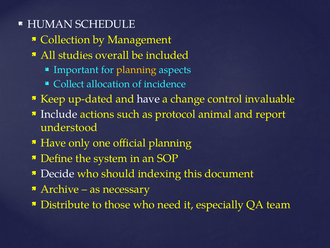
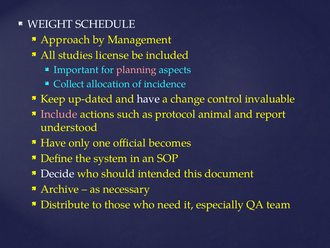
HUMAN: HUMAN -> WEIGHT (50, 24)
Collection: Collection -> Approach (65, 40)
overall: overall -> license (112, 55)
planning colour: yellow -> pink (136, 70)
Include colour: white -> pink (59, 114)
official planning: planning -> becomes (170, 143)
indexing: indexing -> intended (159, 173)
